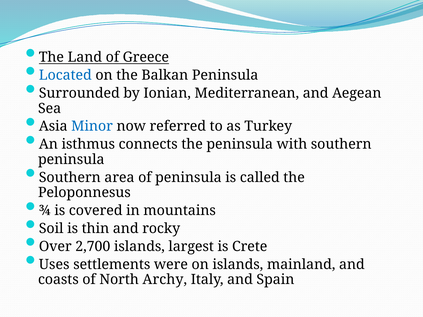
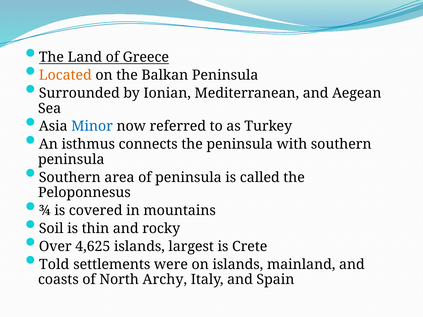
Located colour: blue -> orange (65, 75)
2,700: 2,700 -> 4,625 (93, 247)
Uses: Uses -> Told (54, 265)
